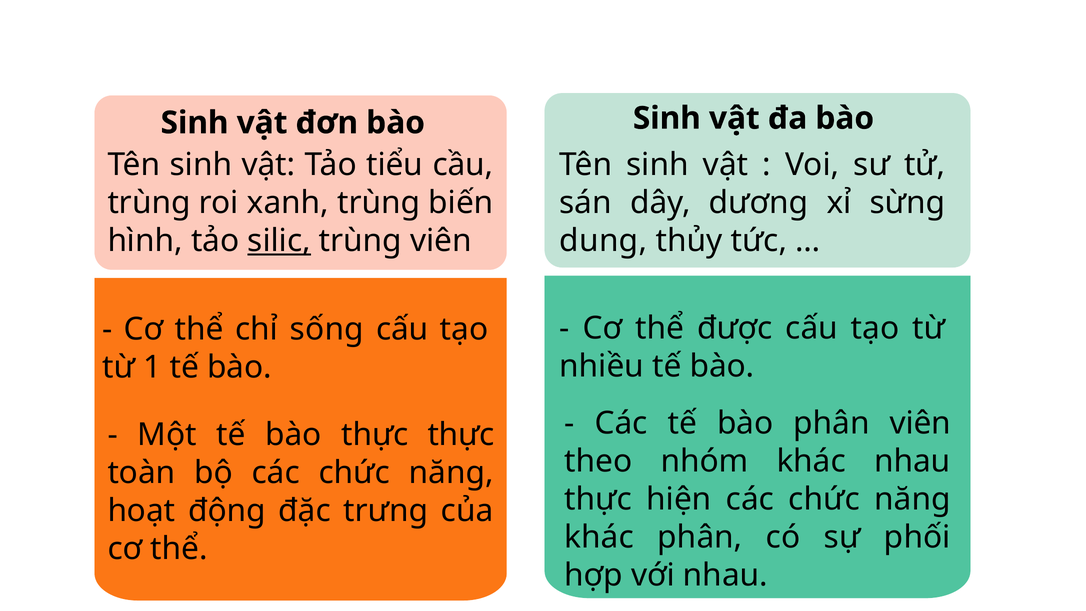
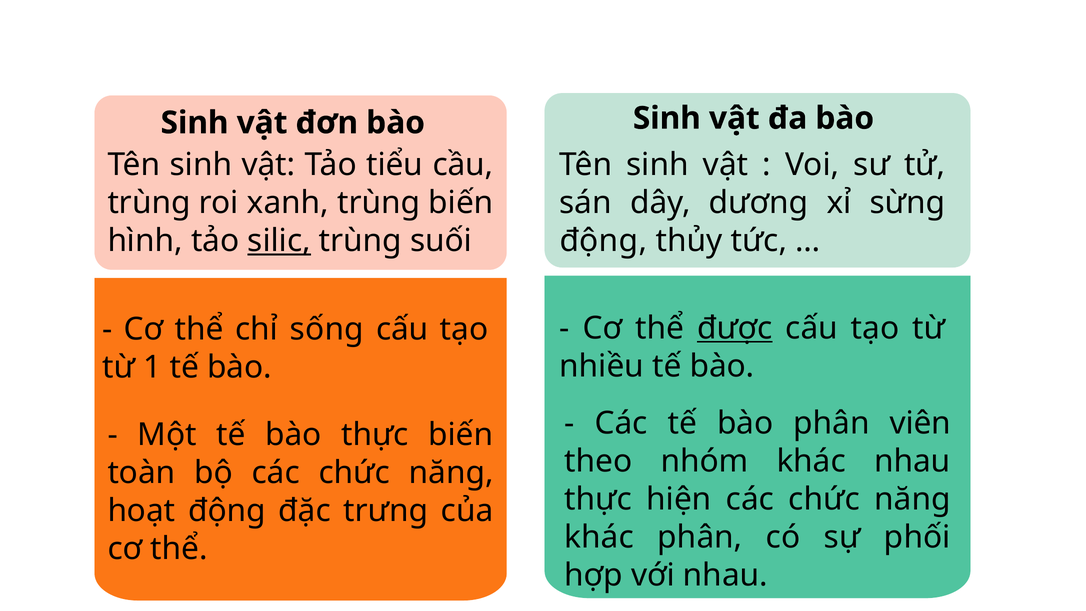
trùng viên: viên -> suối (441, 241)
dung: dung -> động (603, 241)
được underline: none -> present (735, 328)
thực thực: thực -> biến (461, 435)
